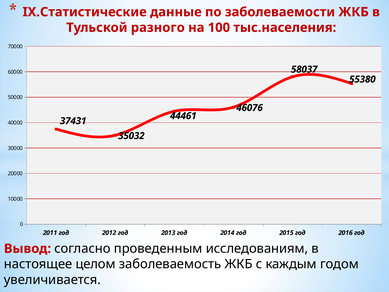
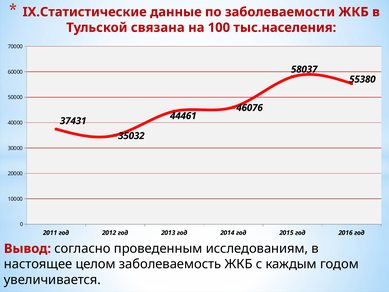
разного: разного -> связана (158, 28)
